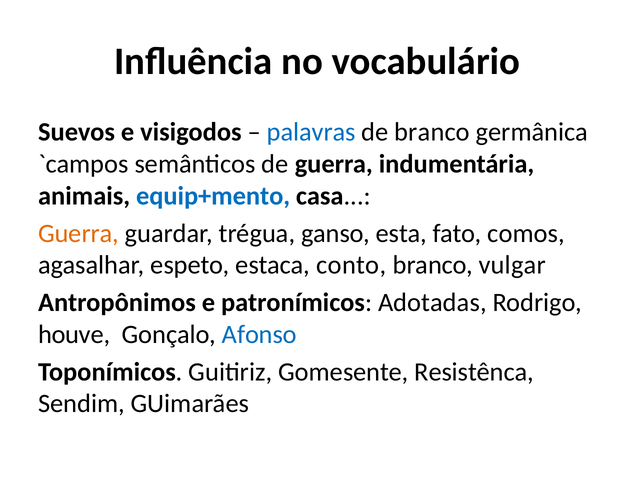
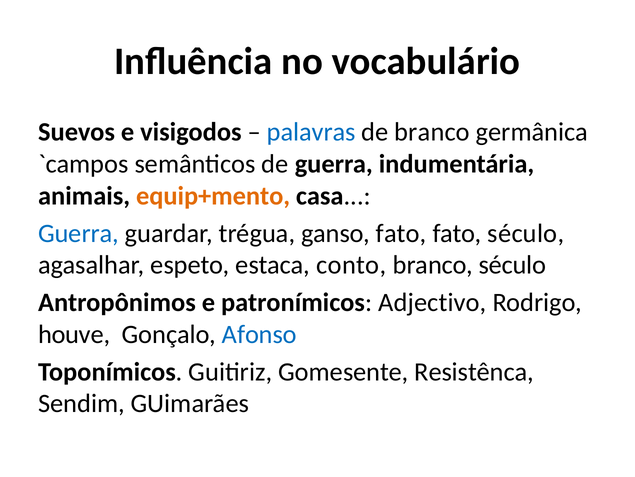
equip+mento colour: blue -> orange (213, 196)
Guerra colour: orange -> blue (79, 233)
ganso esta: esta -> fato (401, 233)
fato comos: comos -> século (526, 233)
branco vulgar: vulgar -> século (512, 265)
Adotadas: Adotadas -> Adjectivo (432, 302)
